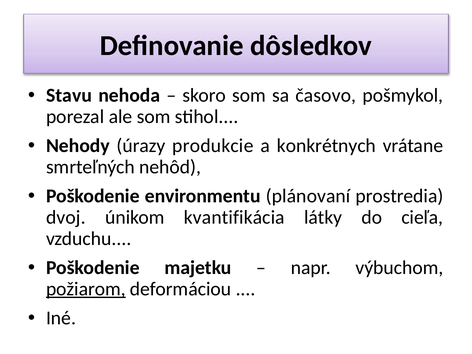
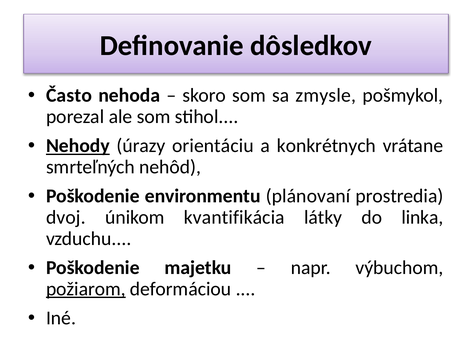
Stavu: Stavu -> Často (69, 95)
časovo: časovo -> zmysle (326, 95)
Nehody underline: none -> present (78, 146)
produkcie: produkcie -> orientáciu (213, 146)
cieľa: cieľa -> linka (422, 217)
